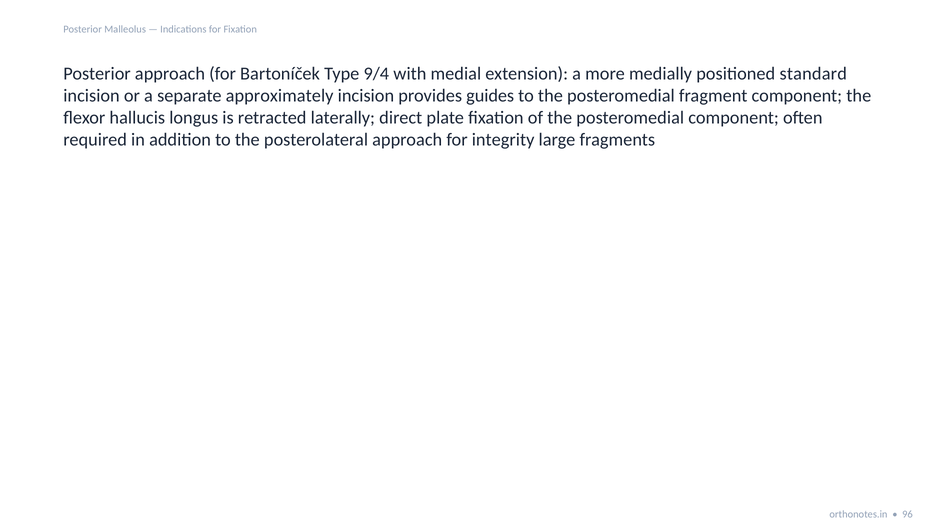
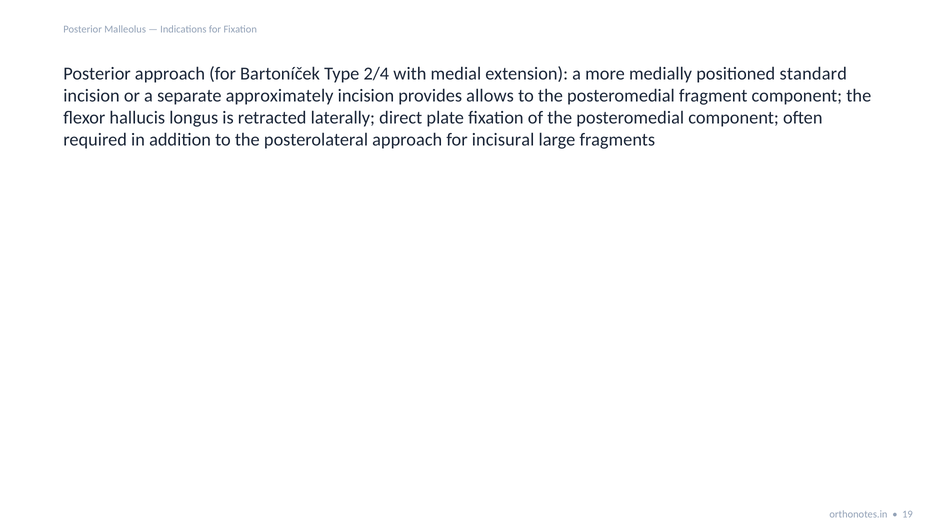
9/4: 9/4 -> 2/4 (376, 74)
guides: guides -> allows (490, 96)
integrity: integrity -> incisural (503, 140)
96: 96 -> 19 (907, 514)
